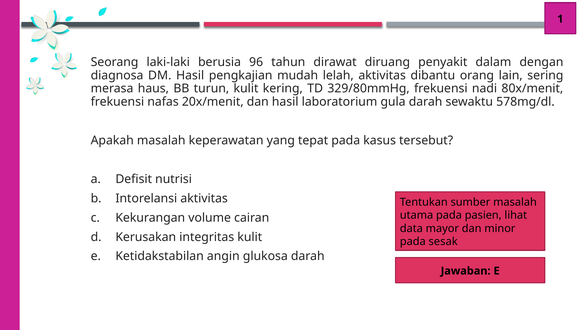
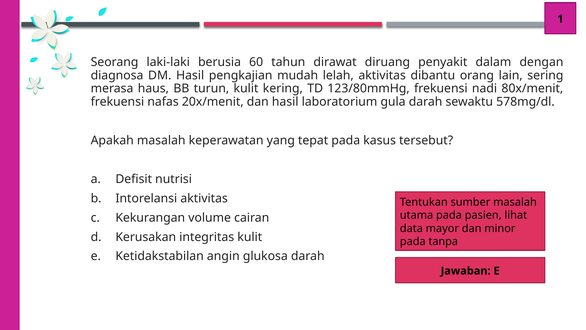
96: 96 -> 60 (256, 62)
329/80mmHg: 329/80mmHg -> 123/80mmHg (369, 88)
sesak: sesak -> tanpa (443, 241)
